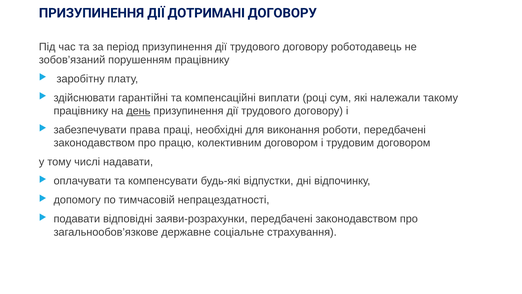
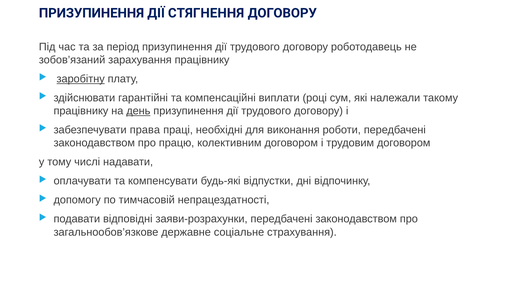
ДОТРИМАНІ: ДОТРИМАНІ -> СТЯГНЕННЯ (206, 13)
порушенням: порушенням -> зарахування (140, 60)
заробітну underline: none -> present (81, 79)
